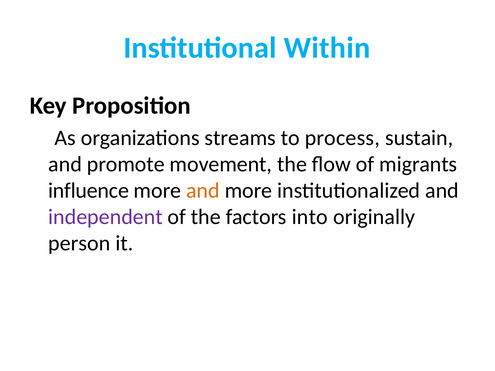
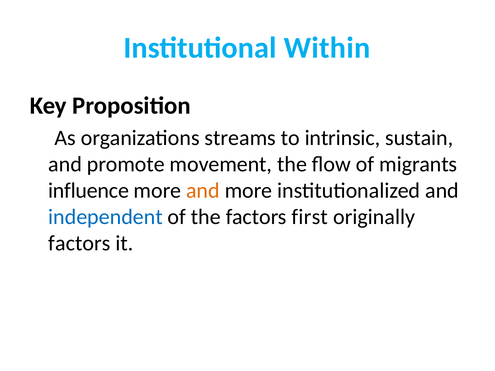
process: process -> intrinsic (342, 138)
independent colour: purple -> blue (105, 217)
into: into -> first (310, 217)
person: person -> factors (79, 244)
